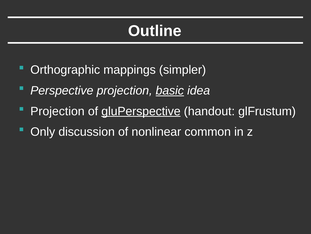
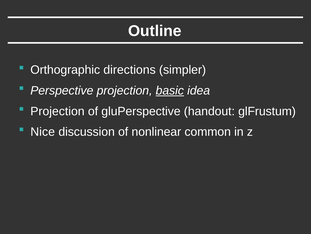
mappings: mappings -> directions (130, 70)
gluPerspective underline: present -> none (141, 111)
Only: Only -> Nice (43, 131)
